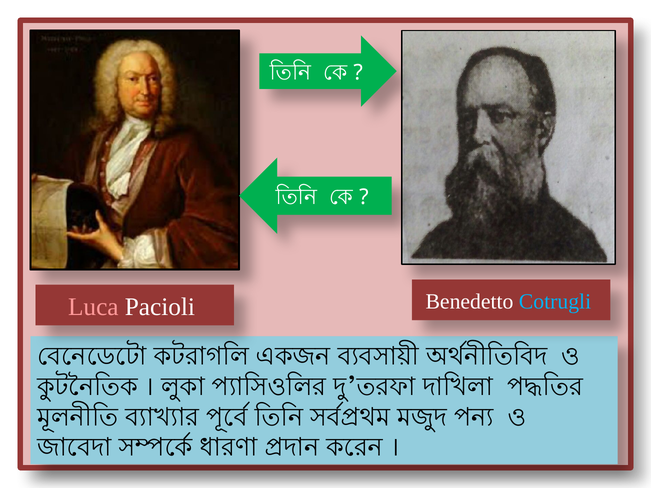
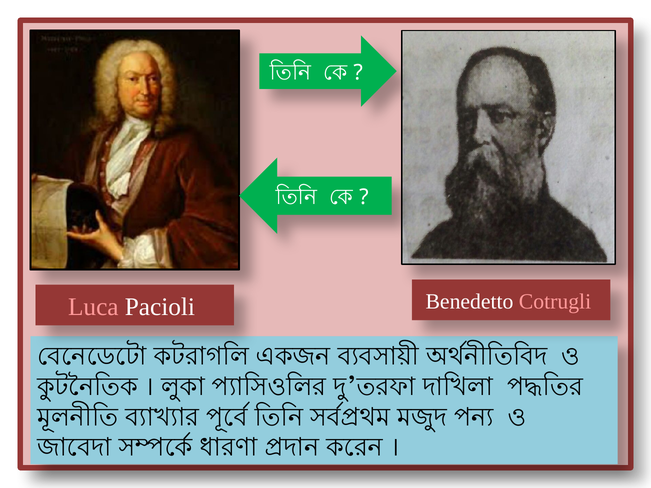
Cotrugli colour: light blue -> pink (555, 302)
